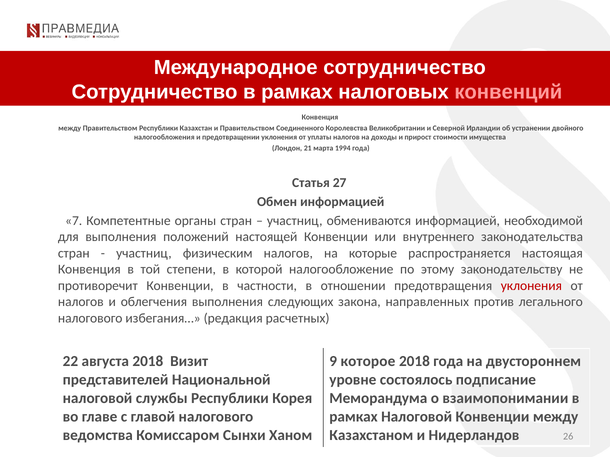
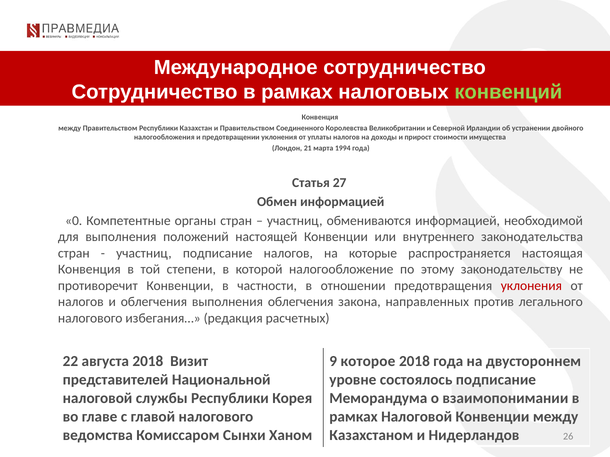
конвенций colour: pink -> light green (508, 92)
7: 7 -> 0 (74, 221)
участниц физическим: физическим -> подписание (218, 253)
выполнения следующих: следующих -> облегчения (301, 302)
